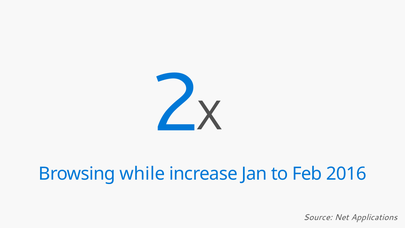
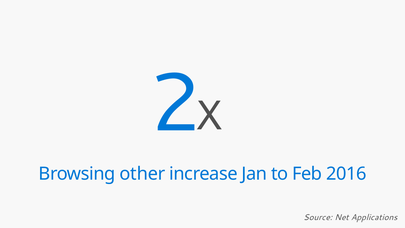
while: while -> other (142, 174)
